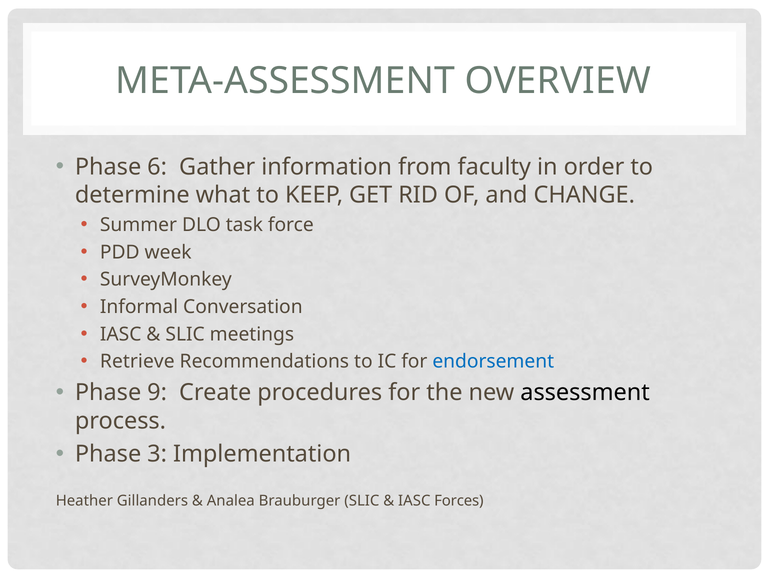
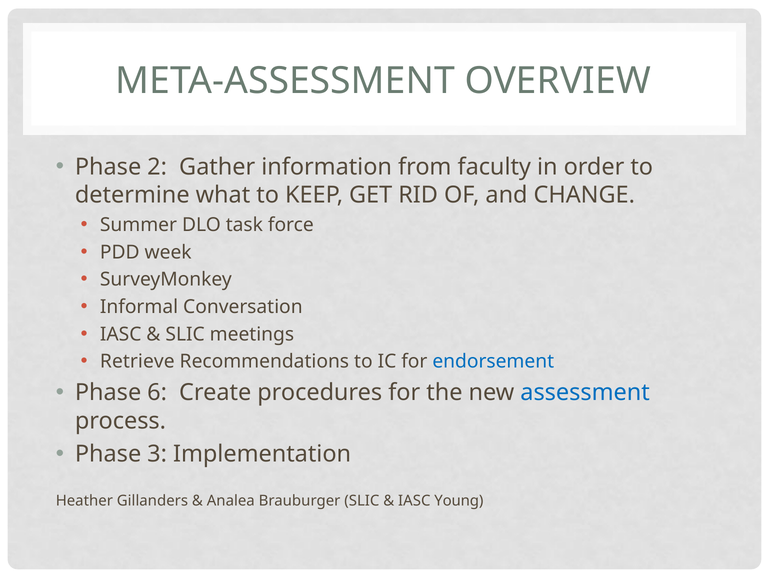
6: 6 -> 2 (157, 167)
9: 9 -> 6 (157, 392)
assessment colour: black -> blue (585, 392)
Forces: Forces -> Young (459, 501)
